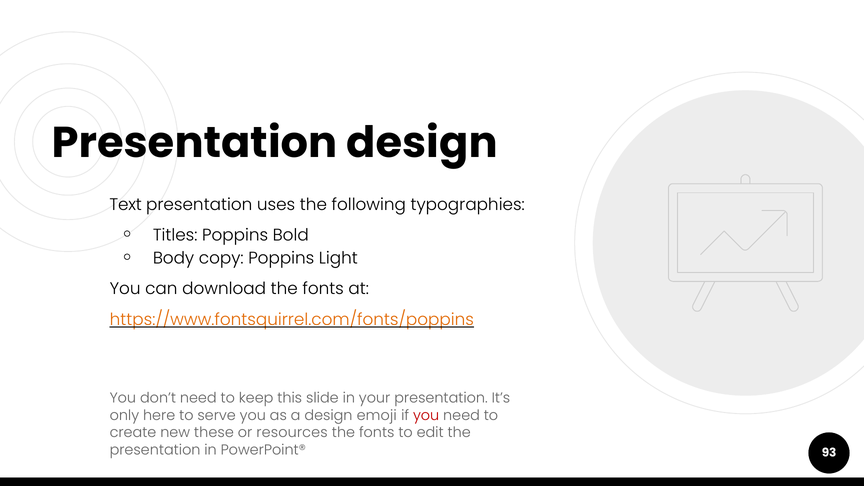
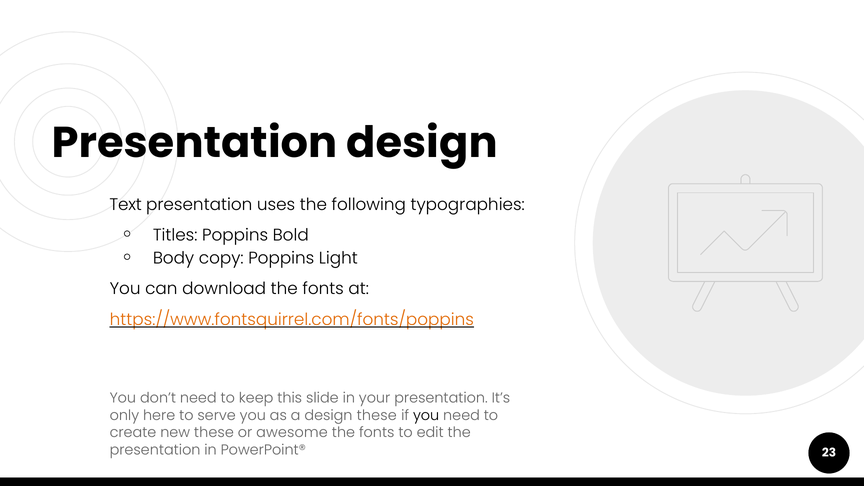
design emoji: emoji -> these (377, 415)
you colour: red -> black (426, 415)
resources: resources -> awesome (292, 433)
93: 93 -> 23 (829, 453)
